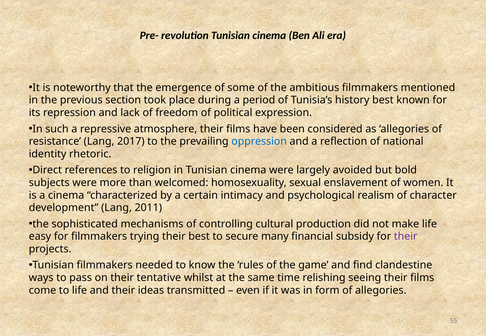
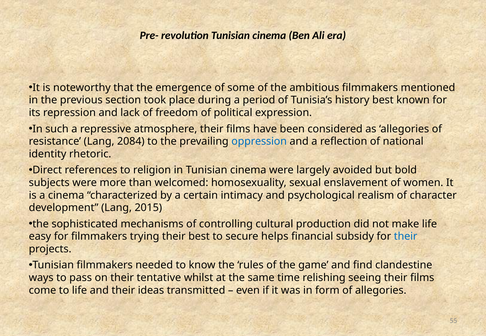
2017: 2017 -> 2084 (131, 142)
2011: 2011 -> 2015 (148, 208)
many: many -> helps (275, 237)
their colour: purple -> blue (406, 237)
